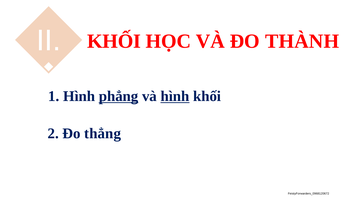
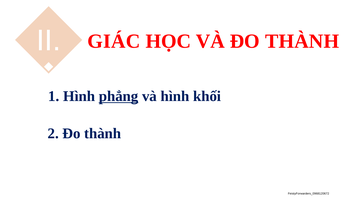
II KHỐI: KHỐI -> GIÁC (114, 41)
hình underline: present -> none (175, 96)
2 Đo thẳng: thẳng -> thành (103, 133)
